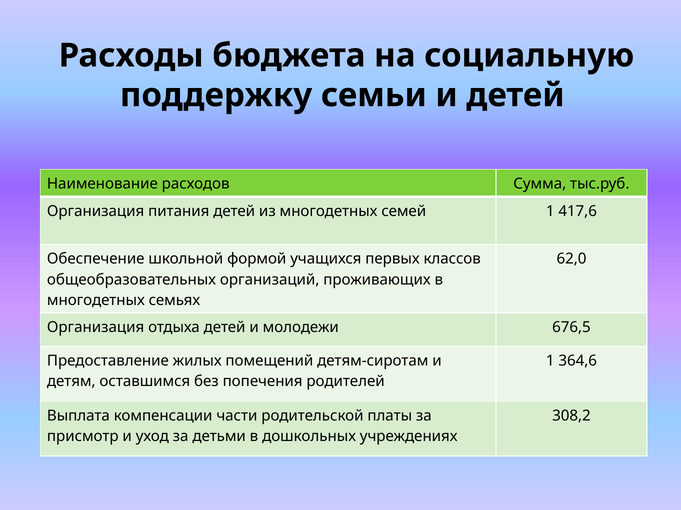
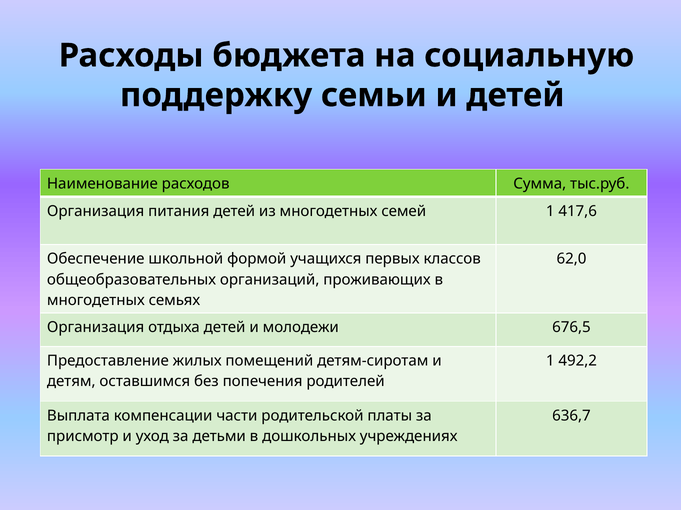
364,6: 364,6 -> 492,2 (578, 361)
308,2: 308,2 -> 636,7 (571, 416)
